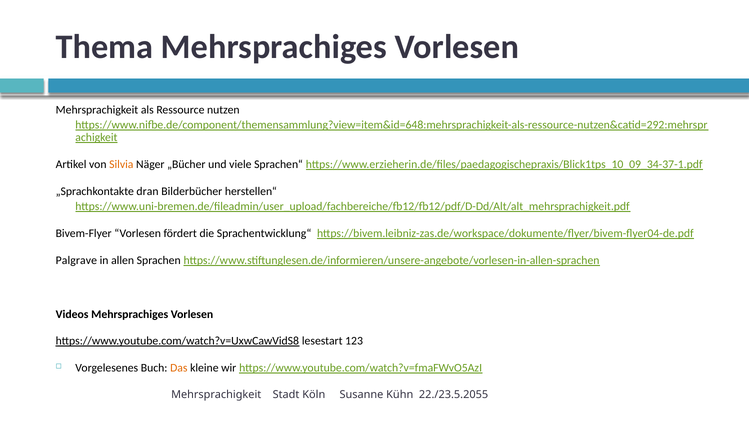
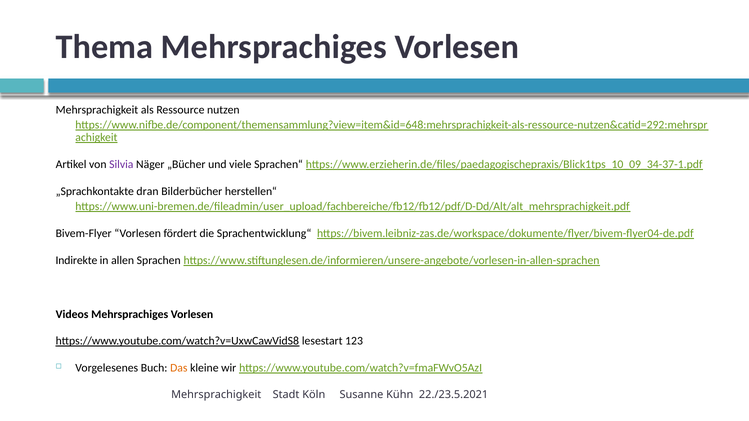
Silvia colour: orange -> purple (121, 165)
Palgrave: Palgrave -> Indirekte (76, 261)
22./23.5.2055: 22./23.5.2055 -> 22./23.5.2021 (454, 395)
